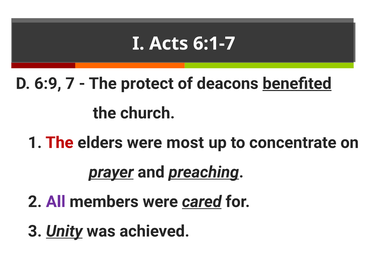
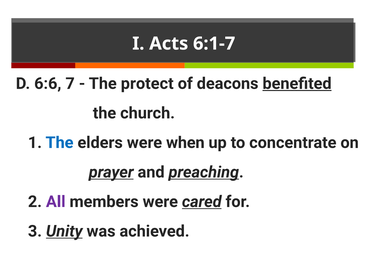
6:9: 6:9 -> 6:6 (48, 84)
The colour: red -> blue (59, 143)
most: most -> when (185, 143)
